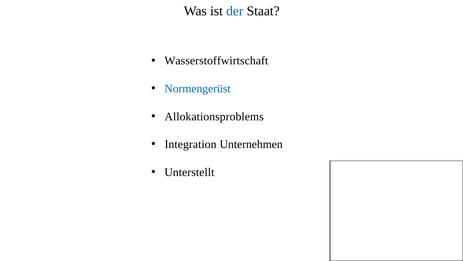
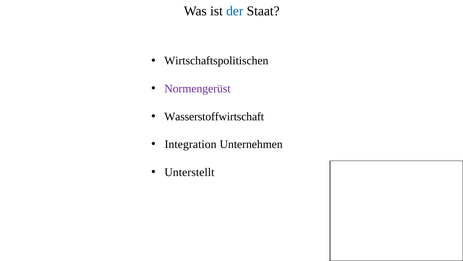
Wasserstoffwirtschaft: Wasserstoffwirtschaft -> Wirtschaftspolitischen (216, 61)
Normengerüst colour: blue -> purple (197, 88)
Allokationsproblems: Allokationsproblems -> Wasserstoffwirtschaft (214, 116)
